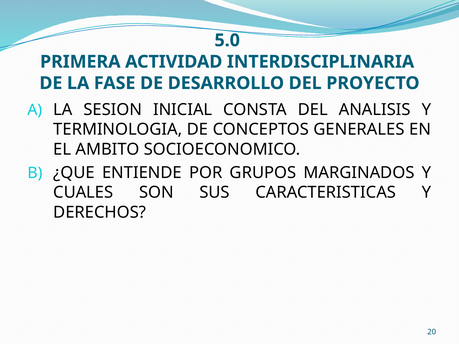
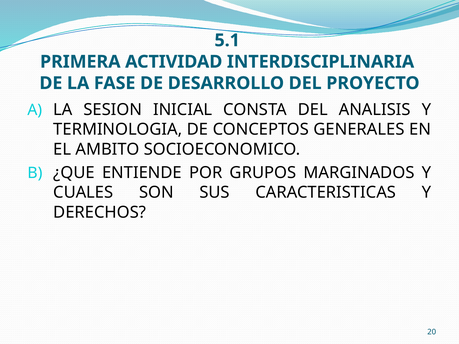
5.0: 5.0 -> 5.1 (227, 40)
